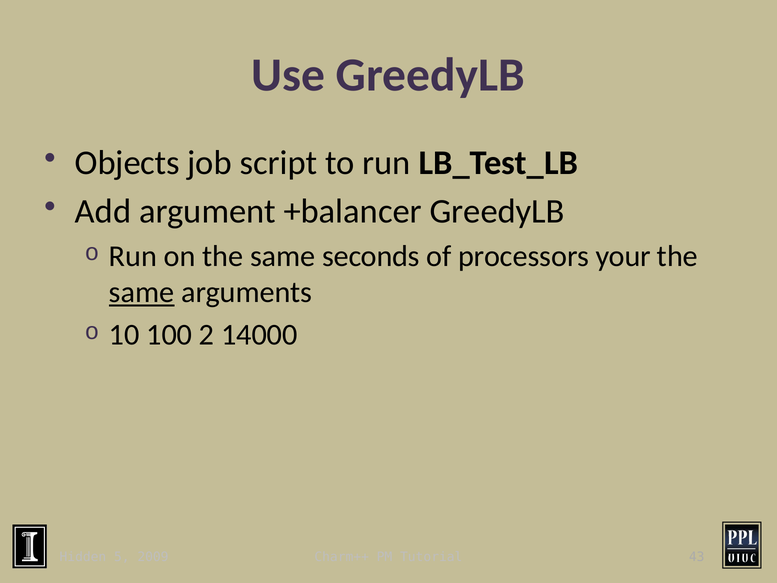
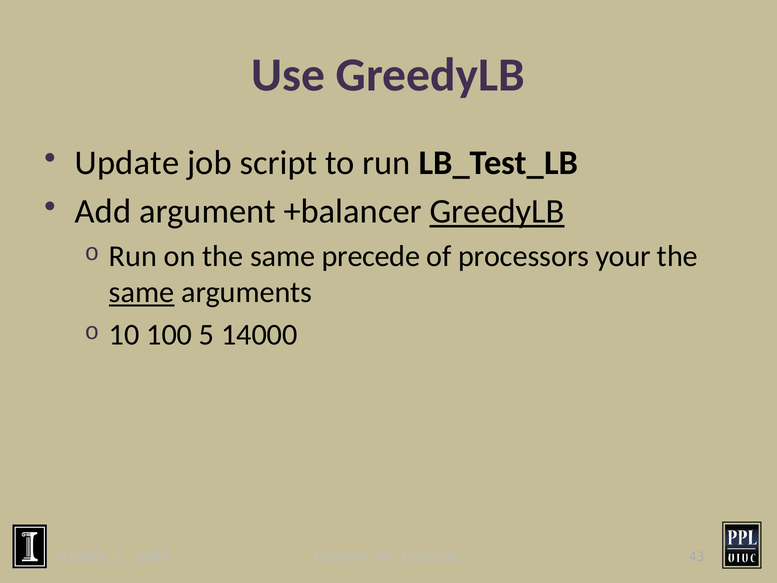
Objects: Objects -> Update (127, 163)
GreedyLB underline: none -> present (497, 211)
seconds: seconds -> precede (371, 256)
100 2: 2 -> 5 (207, 335)
